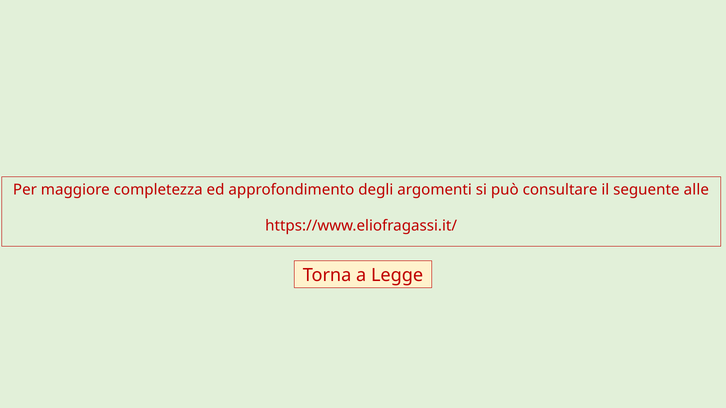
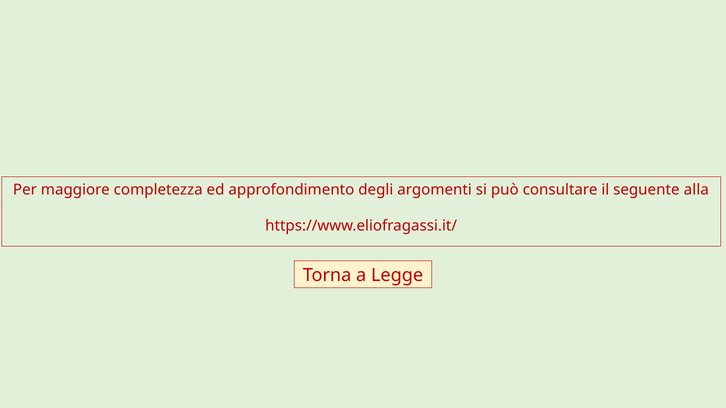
alle: alle -> alla (696, 190)
